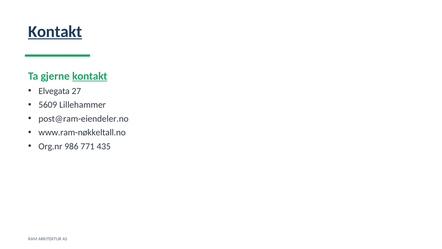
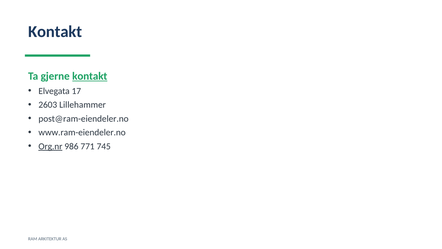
Kontakt underline: present -> none (55, 32)
27: 27 -> 17 (76, 91)
5609: 5609 -> 2603 (48, 105)
www.ram-nøkkeltall.no: www.ram-nøkkeltall.no -> www.ram-eiendeler.no (82, 132)
Org.nr underline: none -> present (50, 146)
435: 435 -> 745 (104, 146)
